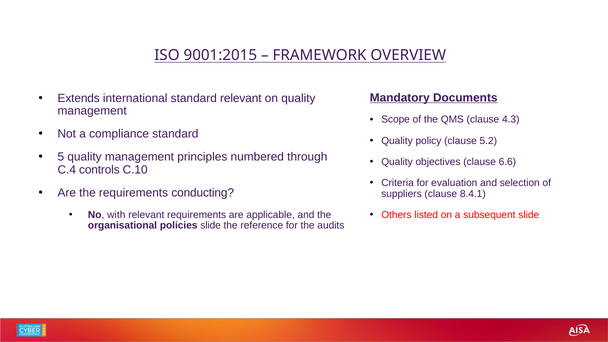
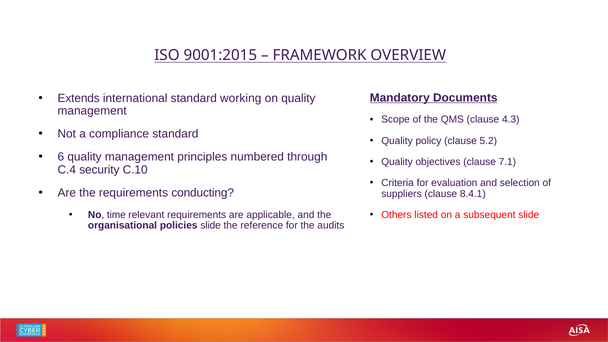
standard relevant: relevant -> working (241, 98)
5: 5 -> 6 (61, 157)
6.6: 6.6 -> 7.1 (507, 162)
controls: controls -> security (99, 170)
with: with -> time (116, 215)
